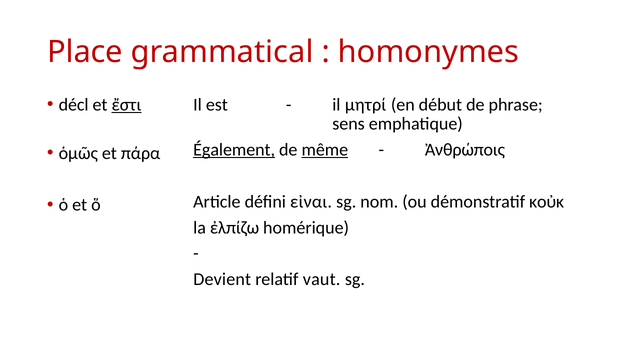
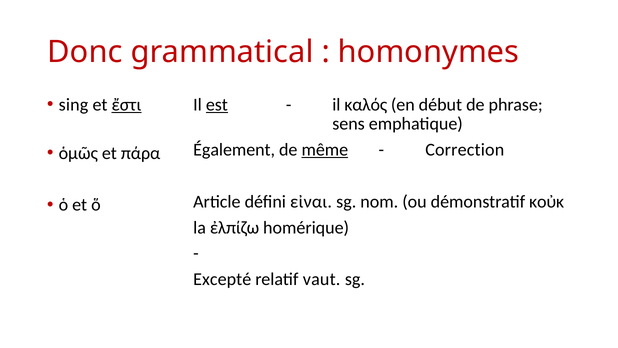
Place: Place -> Donc (85, 52)
décl: décl -> sing (74, 104)
est underline: none -> present (217, 104)
μητρί: μητρί -> καλός (366, 104)
Également underline: present -> none (234, 150)
Ἀνθρώποις: Ἀνθρώποις -> Correction (465, 150)
Devient: Devient -> Excepté (222, 279)
